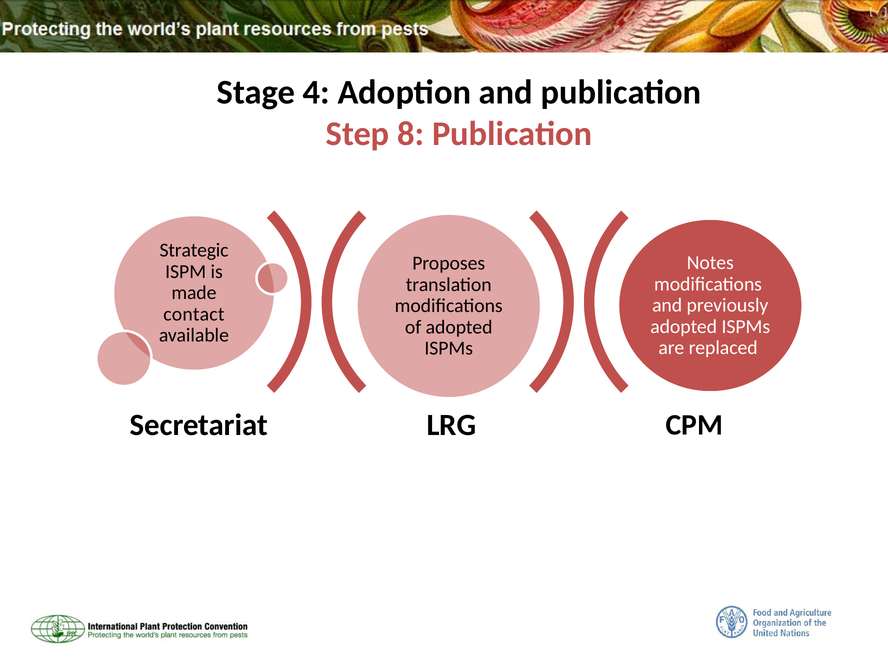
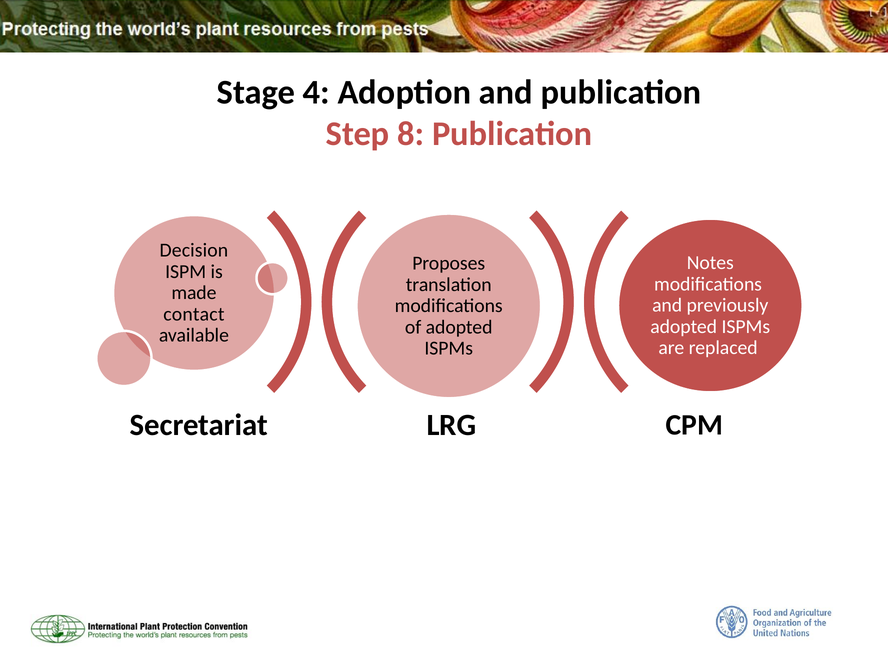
Strategic: Strategic -> Decision (194, 250)
